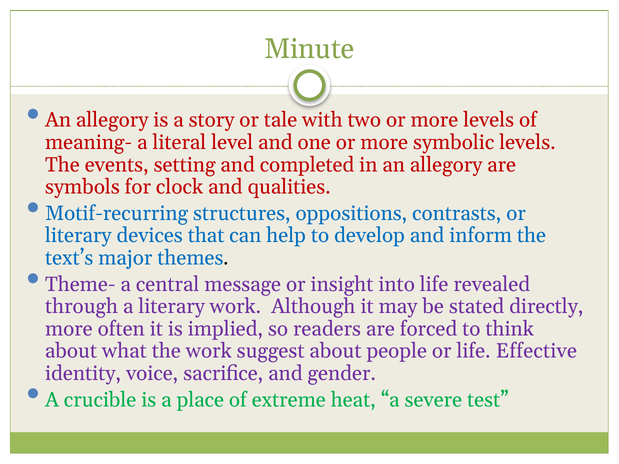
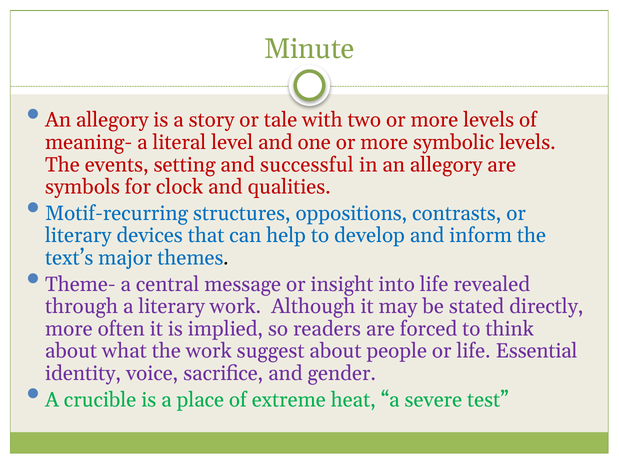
completed: completed -> successful (307, 165)
Effective: Effective -> Essential (537, 351)
